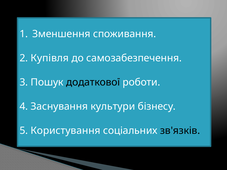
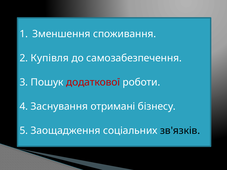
додаткової colour: black -> red (93, 82)
культури: культури -> отримані (113, 107)
Користування: Користування -> Заощадження (66, 131)
